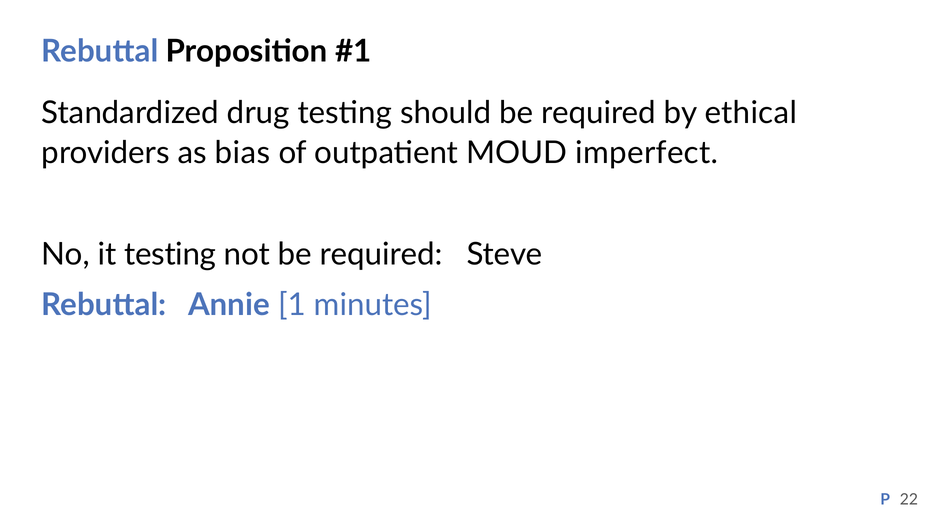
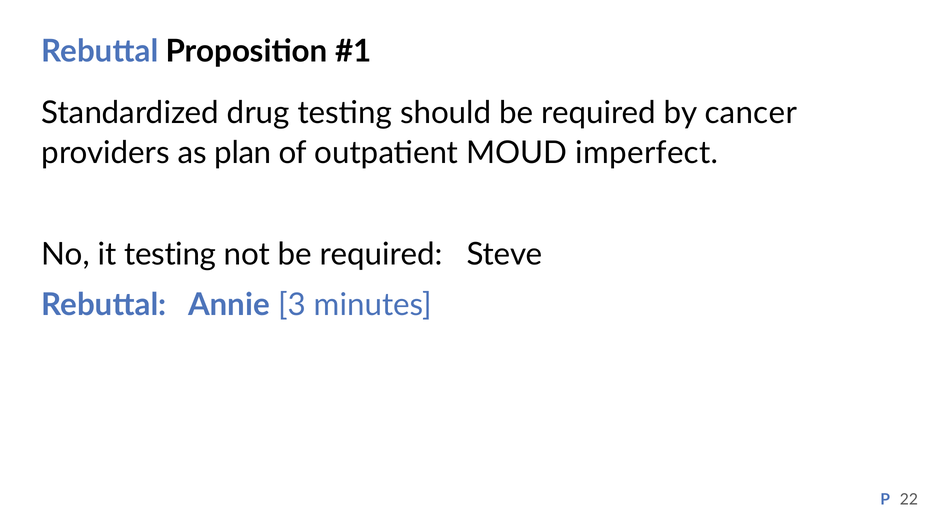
ethical: ethical -> cancer (751, 113)
bias: bias -> plan (243, 153)
1: 1 -> 3 (292, 305)
